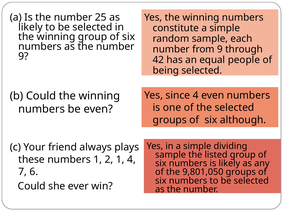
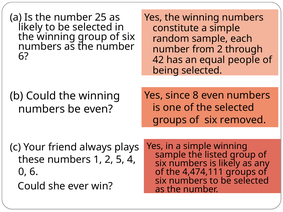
from 9: 9 -> 2 (220, 49)
9: 9 -> 6 (23, 56)
since 4: 4 -> 8 (196, 95)
although: although -> removed (243, 120)
simple dividing: dividing -> winning (231, 146)
2 1: 1 -> 5 (120, 160)
7: 7 -> 0 (23, 172)
9,801,050: 9,801,050 -> 4,474,111 (203, 172)
